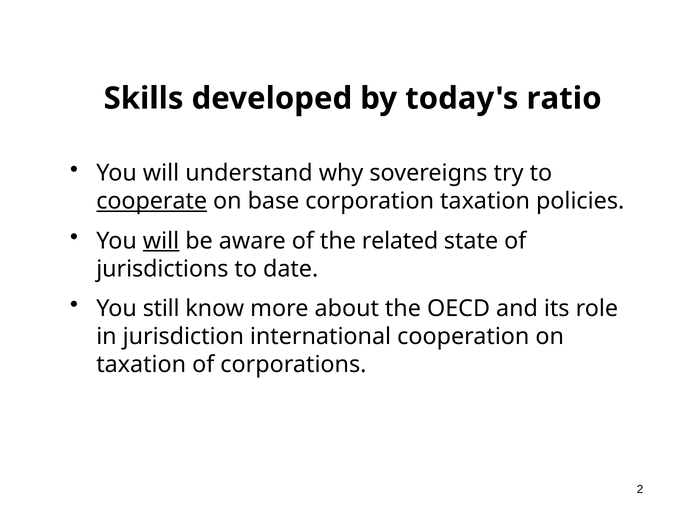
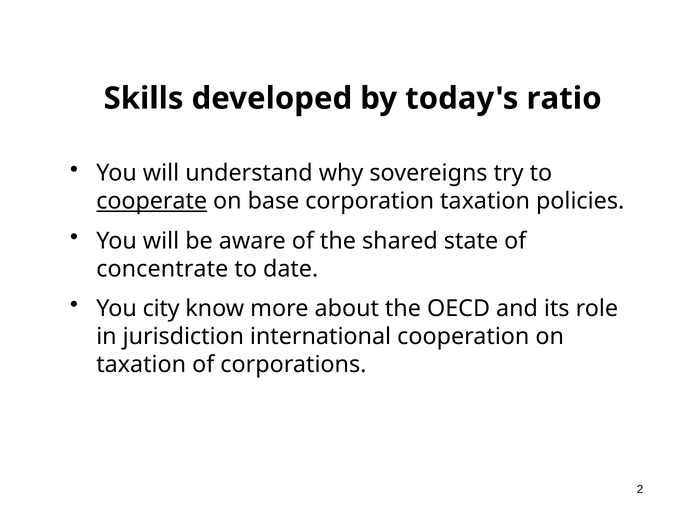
will underline: present -> none (161, 241)
related: related -> shared (400, 241)
jurisdictions: jurisdictions -> concentrate (162, 269)
still: still -> city (161, 308)
